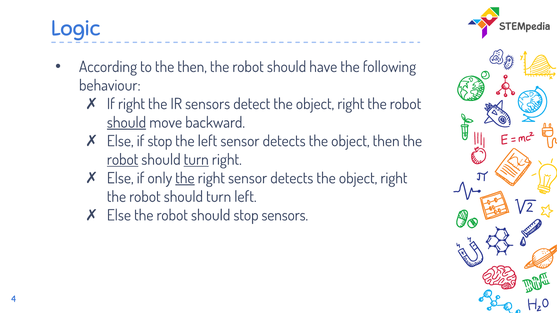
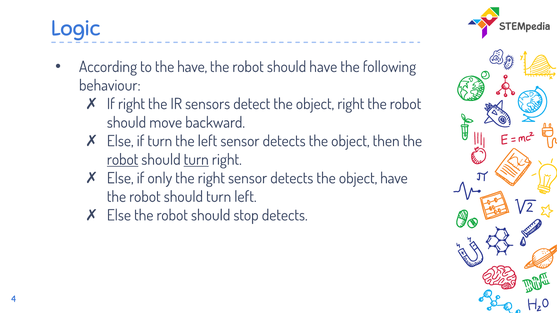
the then: then -> have (192, 67)
should underline: present -> none (126, 123)
if stop: stop -> turn (160, 141)
the underline: present -> none (185, 178)
detects the object right: right -> have (394, 178)
stop sensors: sensors -> detects (285, 216)
